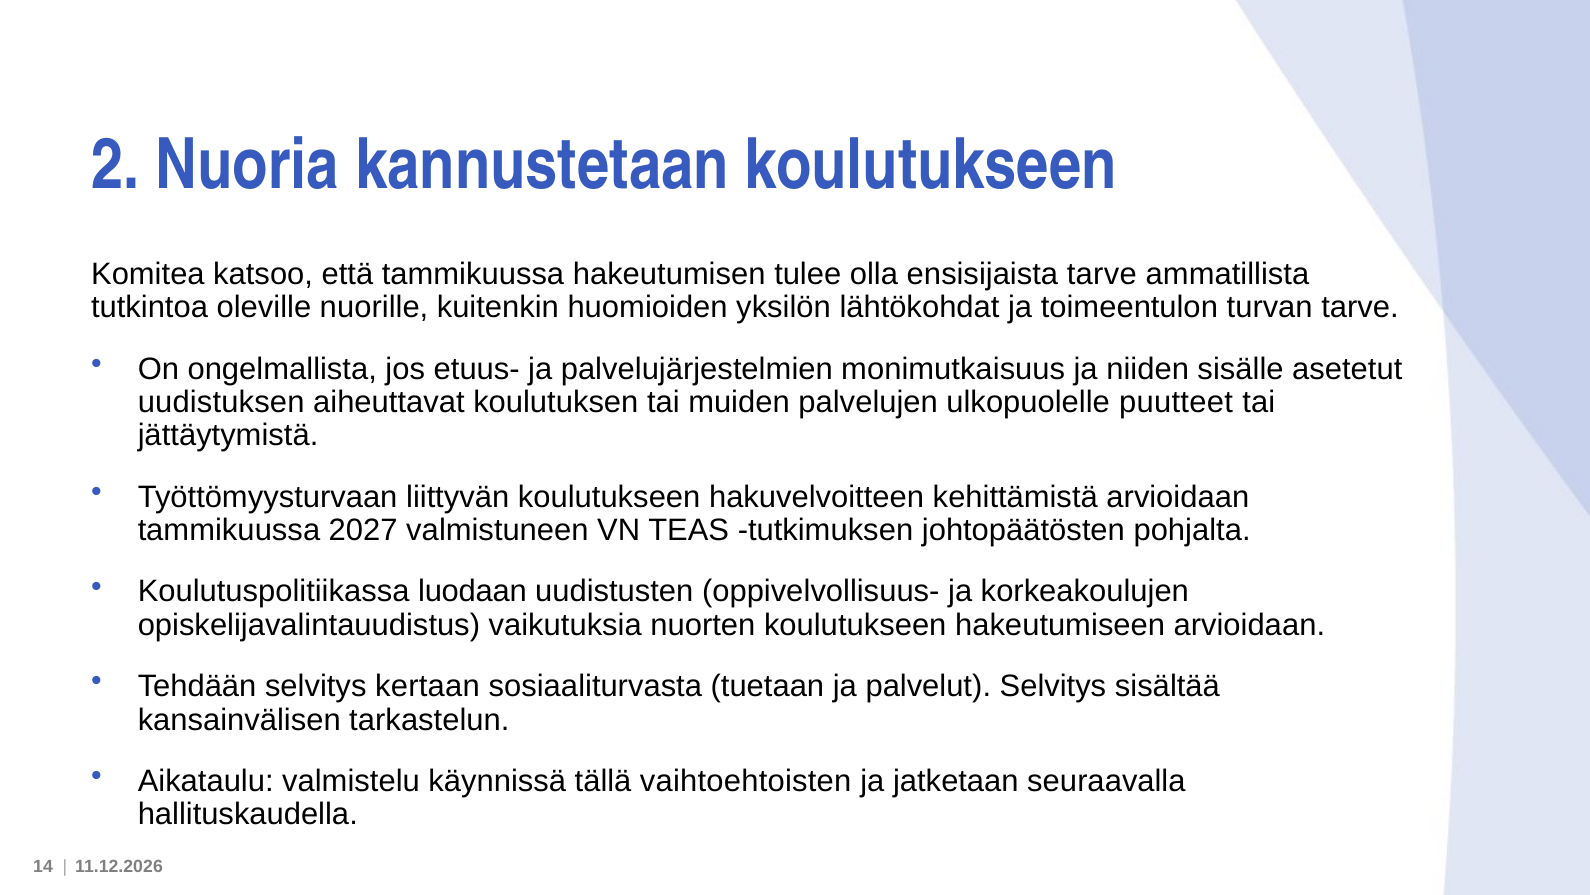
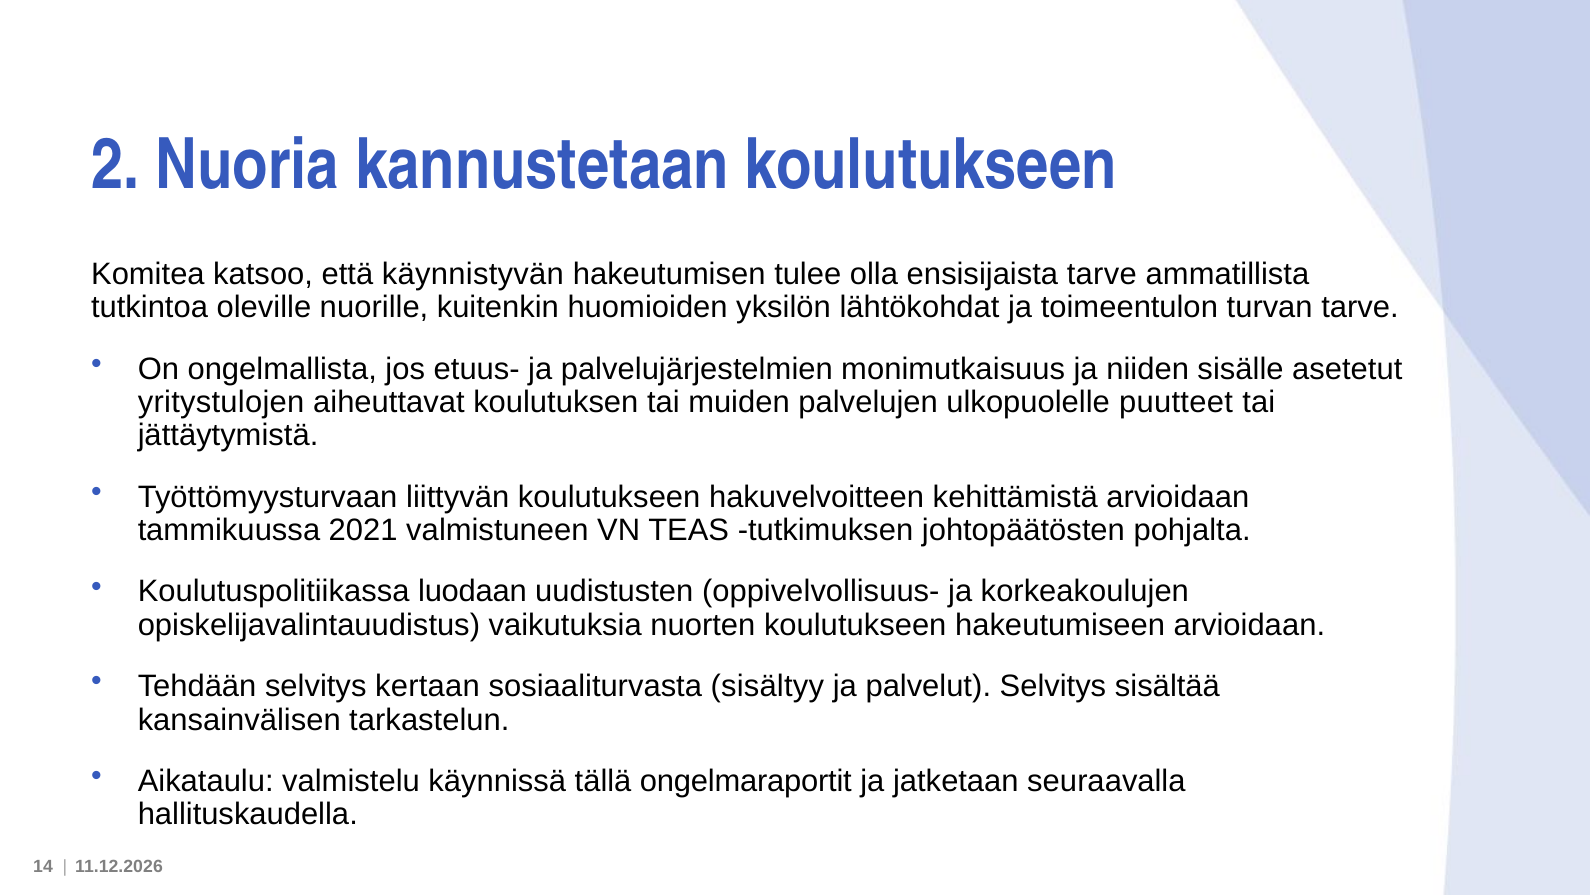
että tammikuussa: tammikuussa -> käynnistyvän (473, 274)
uudistuksen: uudistuksen -> yritystulojen (221, 402)
2027: 2027 -> 2021 (363, 530)
tuetaan: tuetaan -> sisältyy (767, 686)
vaihtoehtoisten: vaihtoehtoisten -> ongelmaraportit (746, 781)
